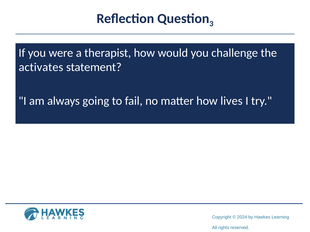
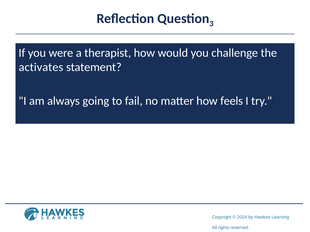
lives: lives -> feels (232, 101)
